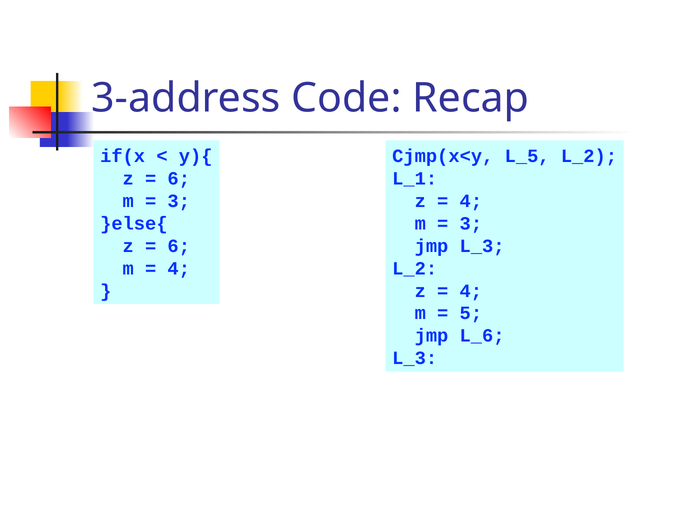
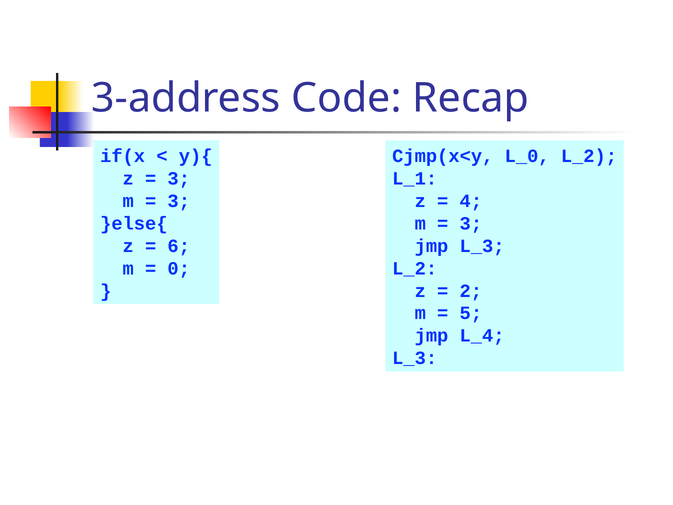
L_5: L_5 -> L_0 (527, 156)
6: 6 -> 3 (179, 179)
4: 4 -> 0 (179, 268)
4: 4 -> 2 (471, 291)
L_6: L_6 -> L_4 (482, 336)
